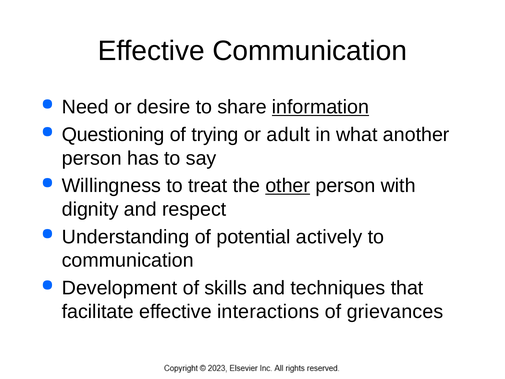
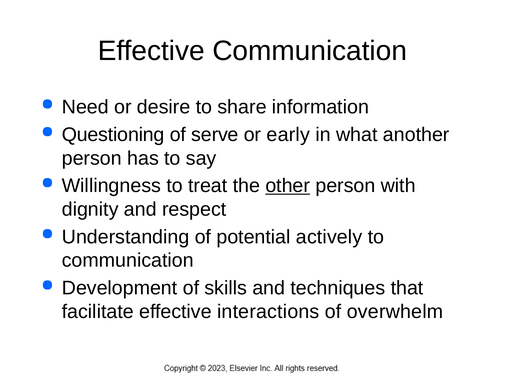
information underline: present -> none (320, 107)
trying: trying -> serve (215, 135)
adult: adult -> early (288, 135)
grievances: grievances -> overwhelm (395, 311)
